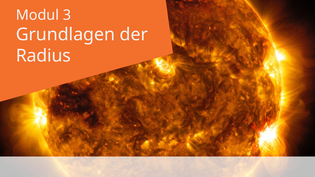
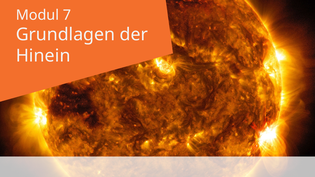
3: 3 -> 7 (67, 15)
Radius: Radius -> Hinein (43, 56)
